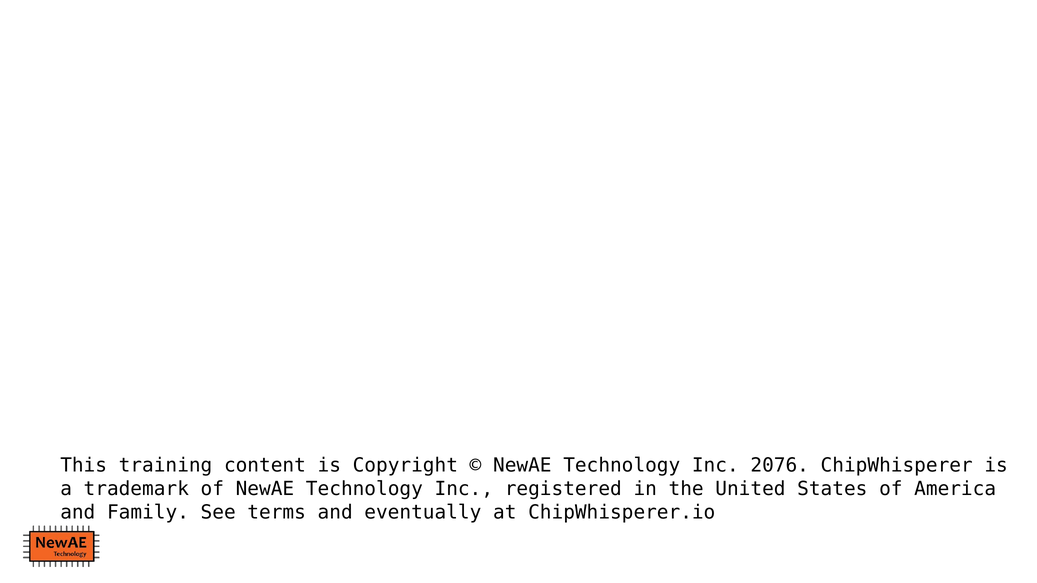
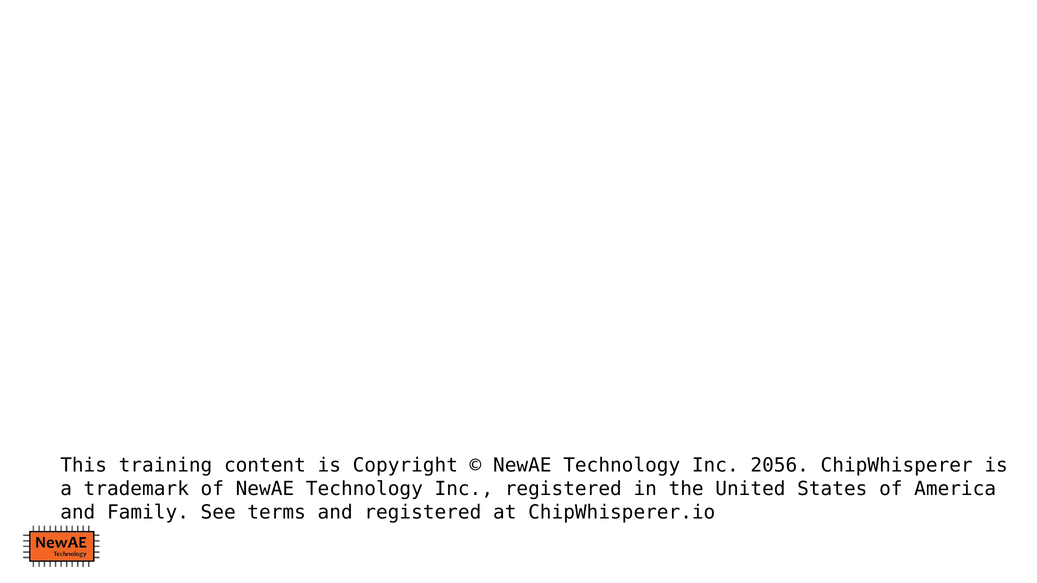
2076: 2076 -> 2056 (780, 466)
and eventually: eventually -> registered (423, 512)
